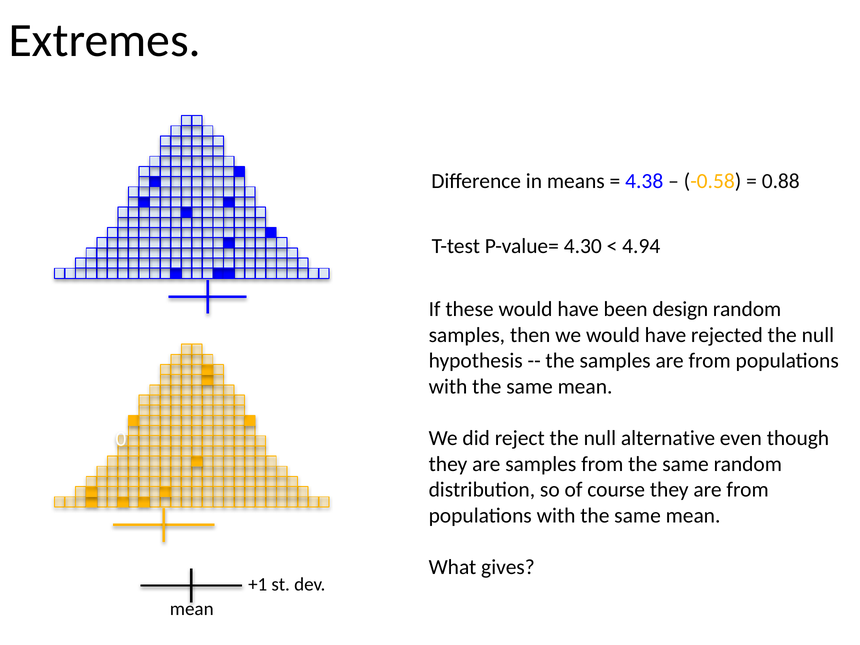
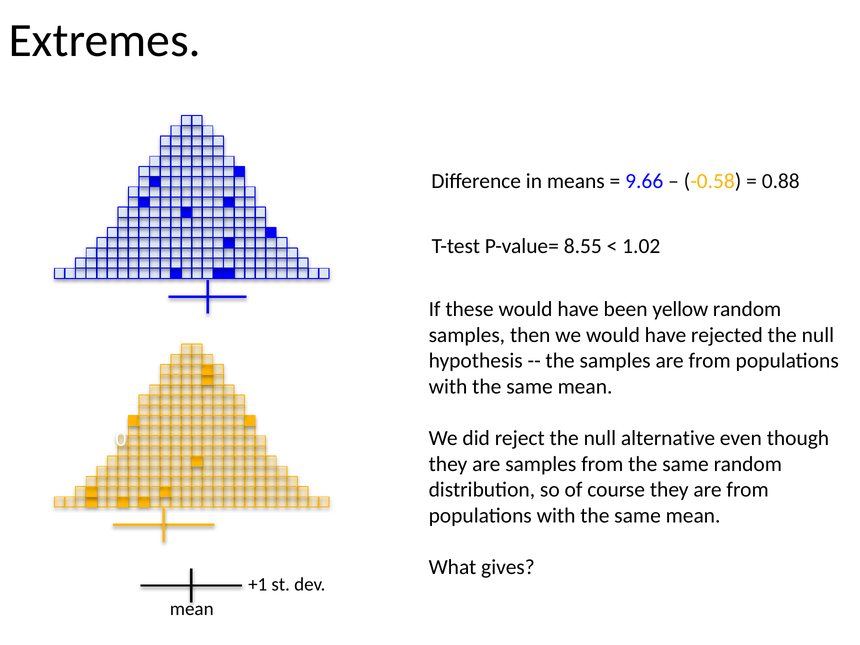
4.38: 4.38 -> 9.66 (644, 181)
4.30: 4.30 -> 8.55 (583, 246)
4.94: 4.94 -> 1.02 (641, 246)
design: design -> yellow (680, 309)
